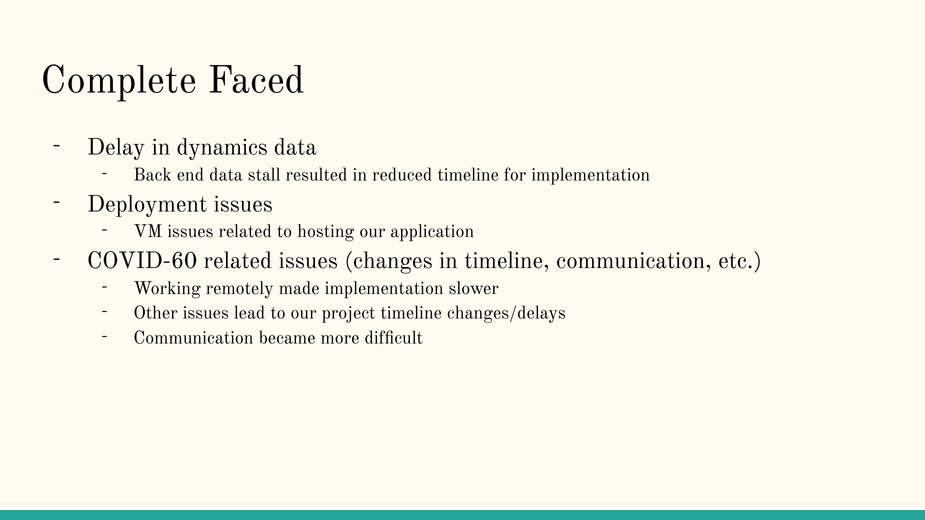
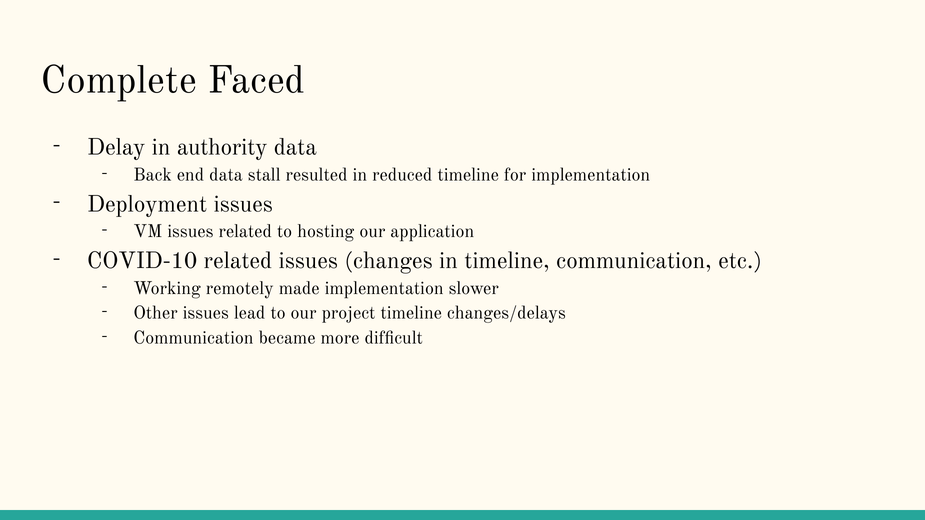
dynamics: dynamics -> authority (222, 147)
COVID-60: COVID-60 -> COVID-10 (142, 261)
